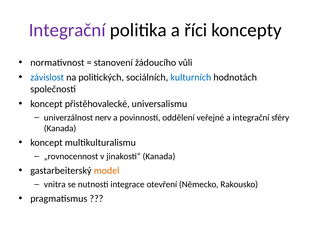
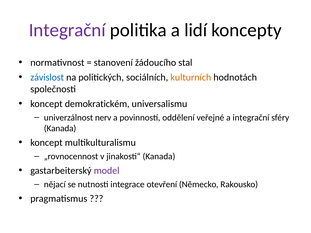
říci: říci -> lidí (196, 30)
vůli: vůli -> stal (185, 63)
kulturních colour: blue -> orange (191, 77)
přistěhovalecké: přistěhovalecké -> demokratickém (97, 104)
model colour: orange -> purple (107, 171)
vnitra: vnitra -> nějací (55, 185)
